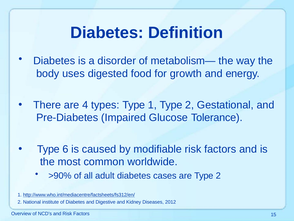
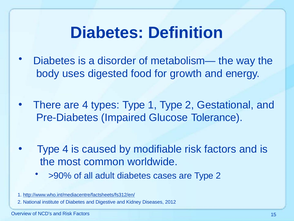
Type 6: 6 -> 4 (65, 149)
